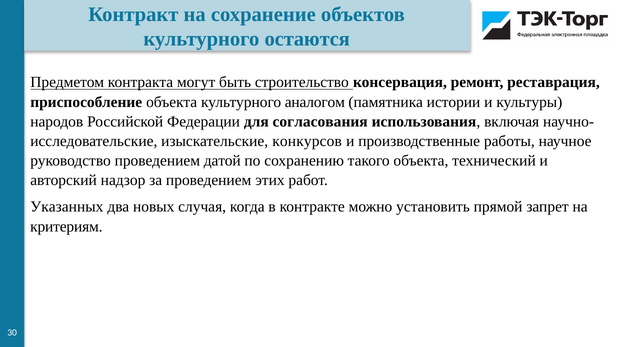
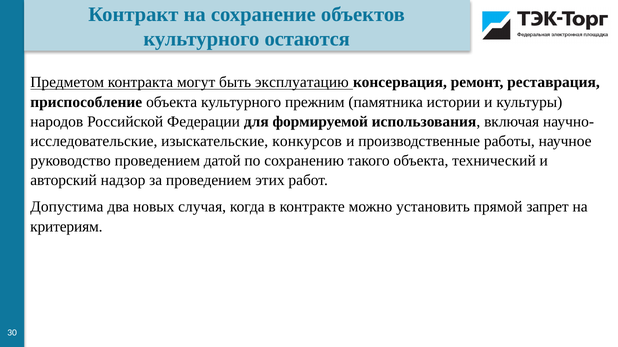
строительство: строительство -> эксплуатацию (302, 83)
аналогом: аналогом -> прежним (315, 102)
согласования: согласования -> формируемой (320, 122)
Указанных: Указанных -> Допустима (67, 207)
